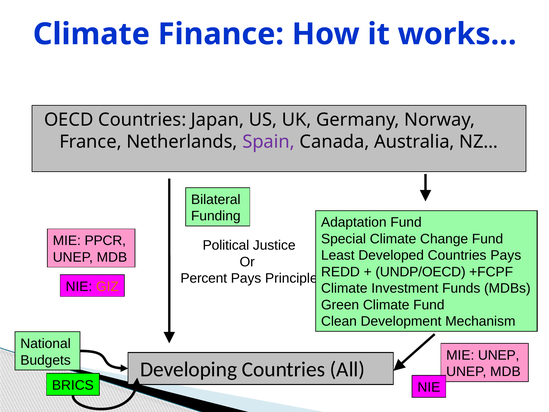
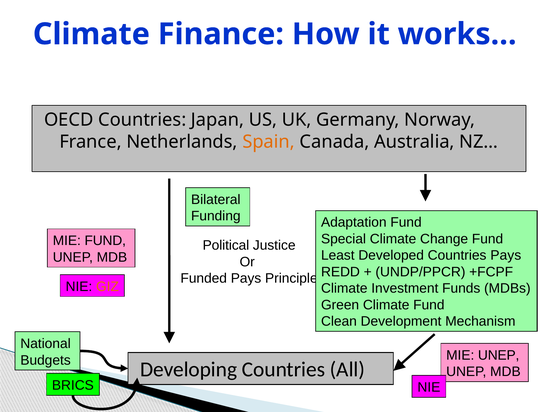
Spain colour: purple -> orange (269, 142)
MIE PPCR: PPCR -> FUND (105, 241)
UNDP/OECD: UNDP/OECD -> UNDP/PPCR (420, 272)
Percent: Percent -> Funded (204, 278)
